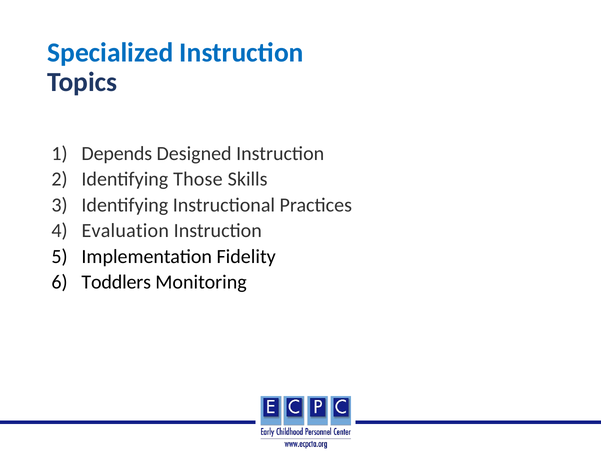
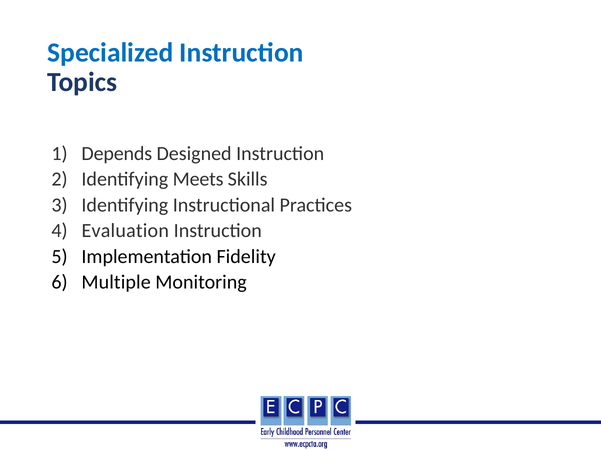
Those: Those -> Meets (198, 179)
Toddlers: Toddlers -> Multiple (116, 282)
